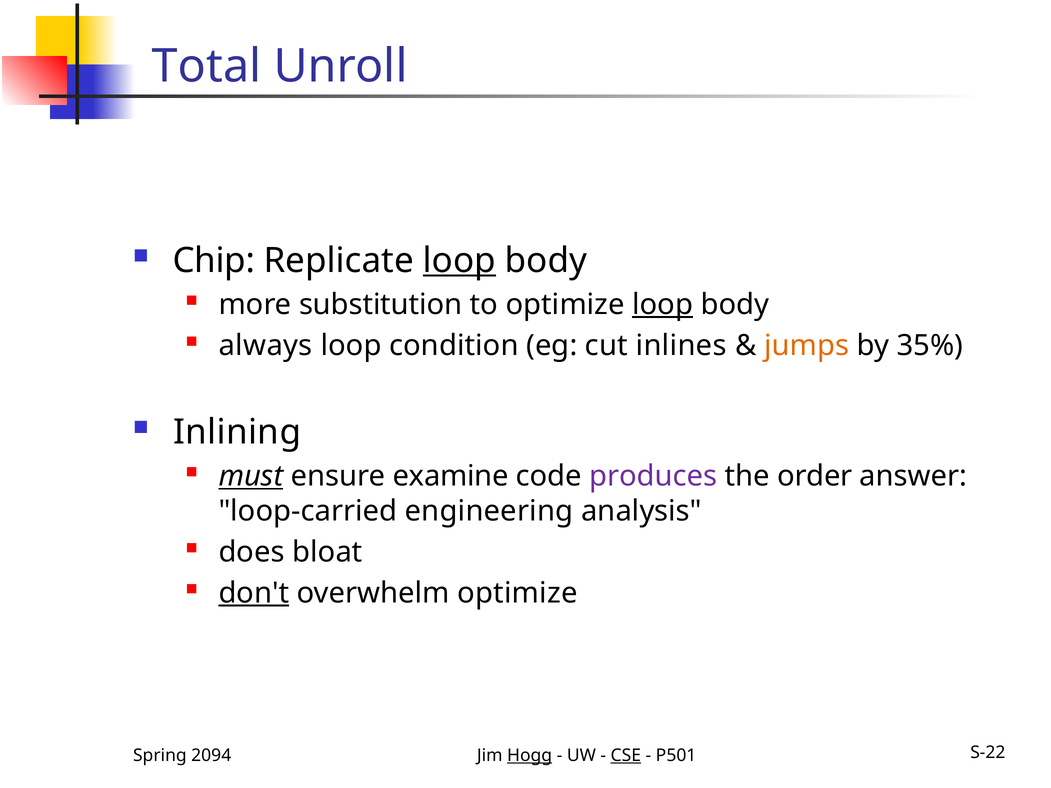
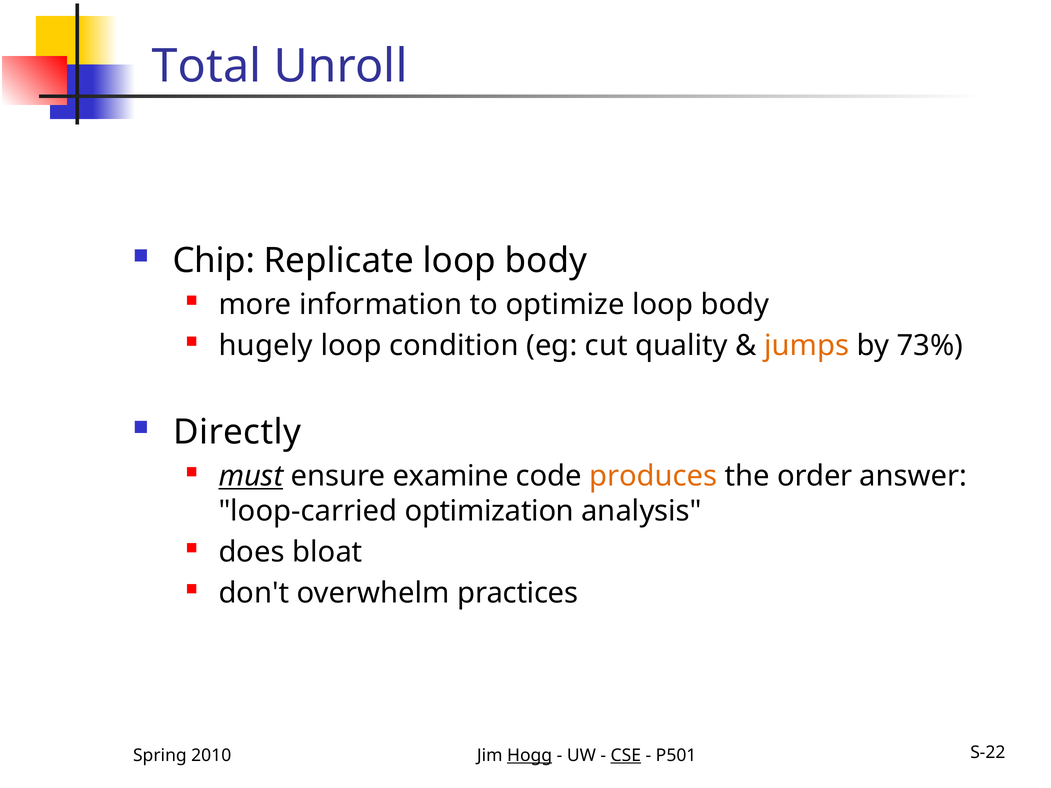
loop underline: present -> none (459, 261)
substitution: substitution -> information (381, 305)
loop underline: present -> none (663, 305)
always: always -> hugely (266, 346)
inlines: inlines -> quality (681, 346)
35%: 35% -> 73% (930, 346)
Inlining: Inlining -> Directly (237, 432)
produces colour: purple -> orange (653, 476)
engineering: engineering -> optimization (489, 511)
don't underline: present -> none (254, 593)
overwhelm optimize: optimize -> practices (518, 593)
2094: 2094 -> 2010 (211, 756)
